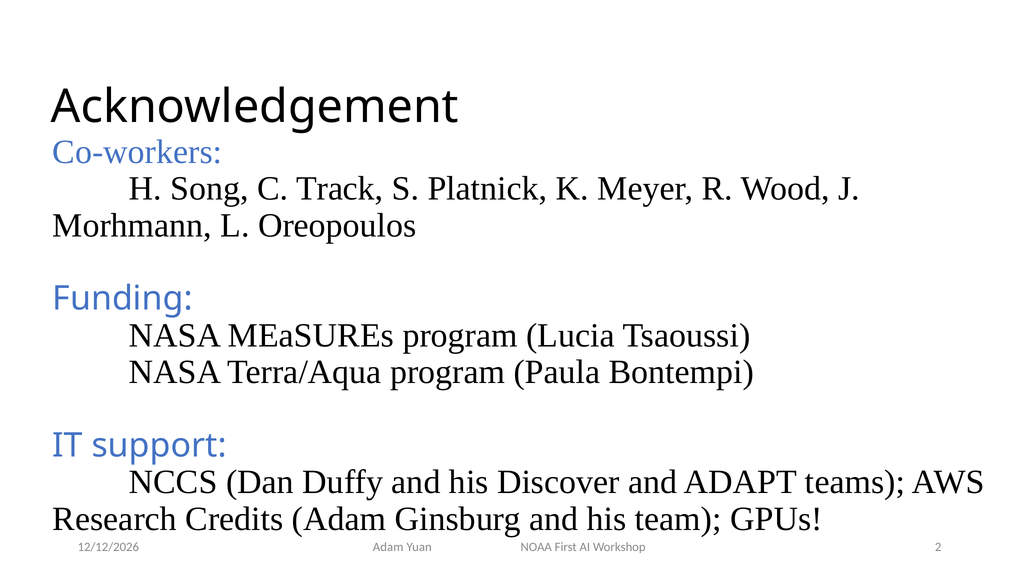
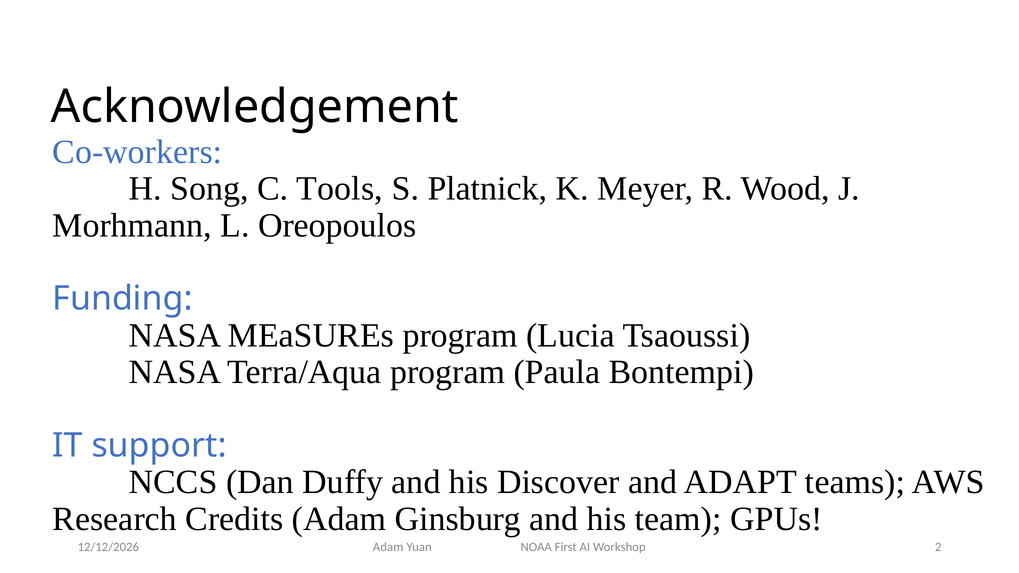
Track: Track -> Tools (340, 189)
